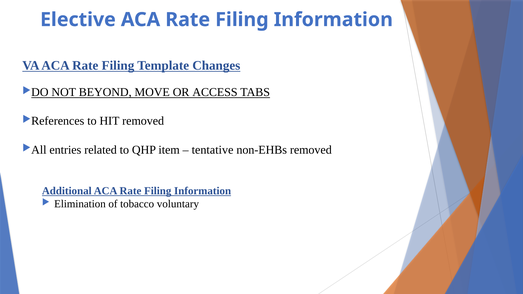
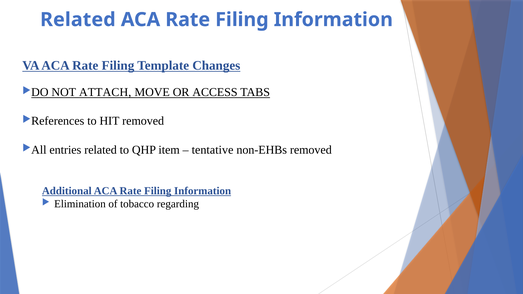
Elective: Elective -> Related (78, 20)
BEYOND: BEYOND -> ATTACH (105, 92)
voluntary: voluntary -> regarding (178, 204)
